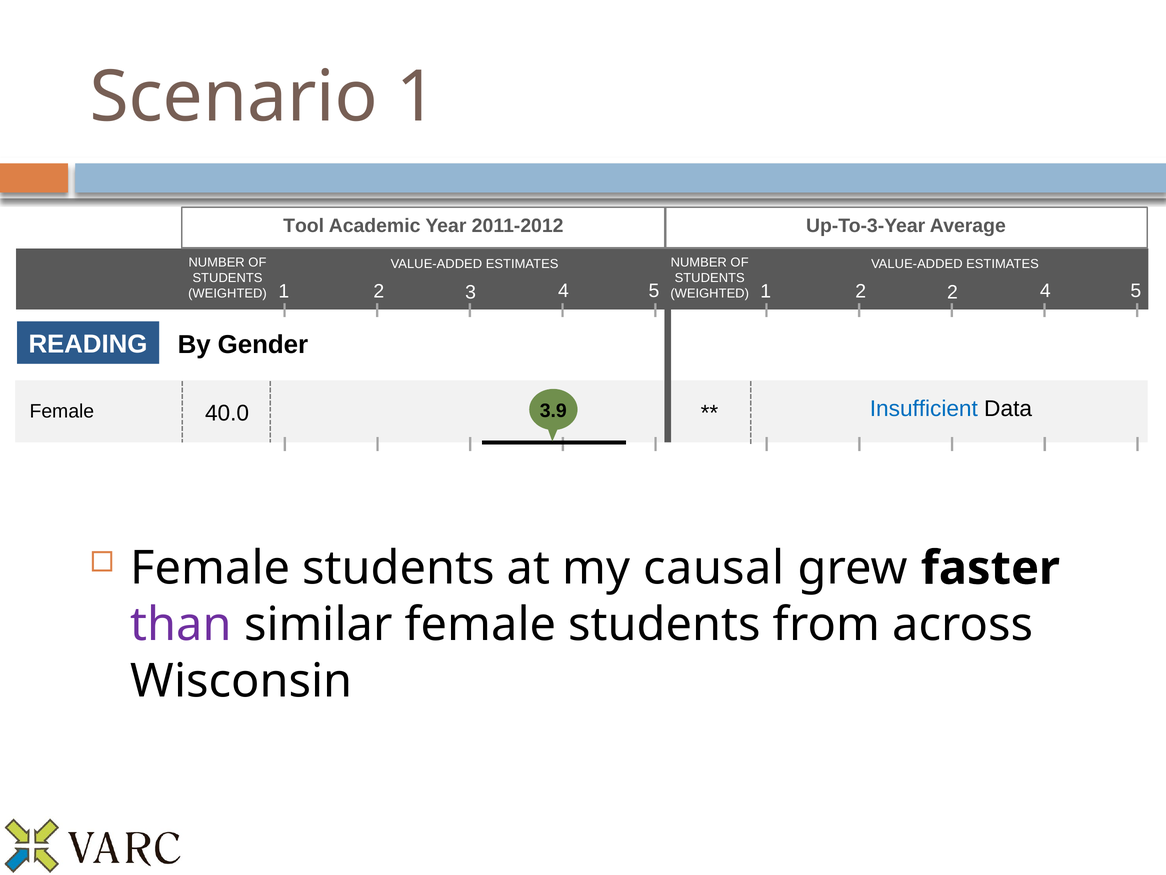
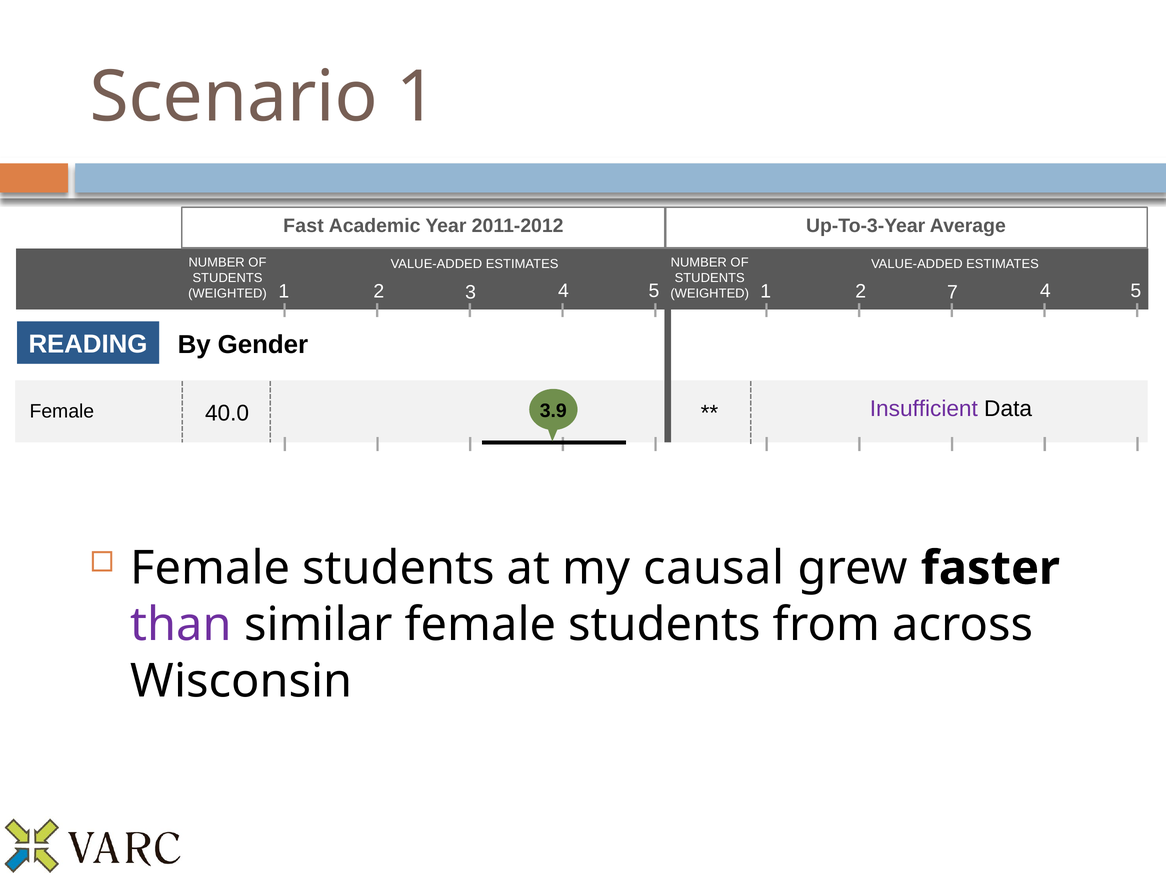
Tool: Tool -> Fast (303, 226)
2 2: 2 -> 7 (952, 292)
Insufficient colour: blue -> purple (924, 408)
